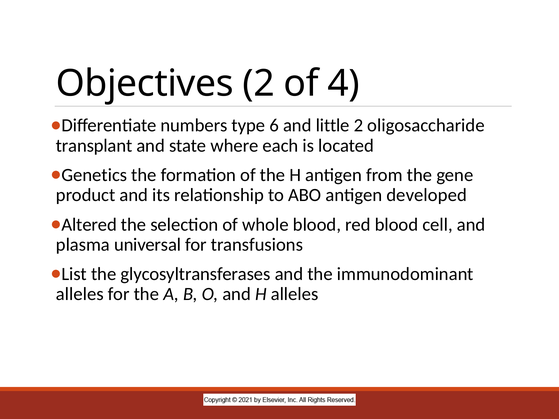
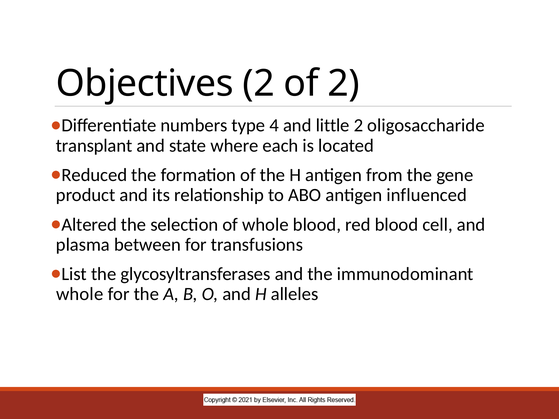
of 4: 4 -> 2 (344, 84)
6: 6 -> 4 (274, 126)
Genetics: Genetics -> Reduced (94, 175)
developed: developed -> influenced (427, 195)
universal: universal -> between (147, 245)
alleles: alleles -> whole (80, 294)
